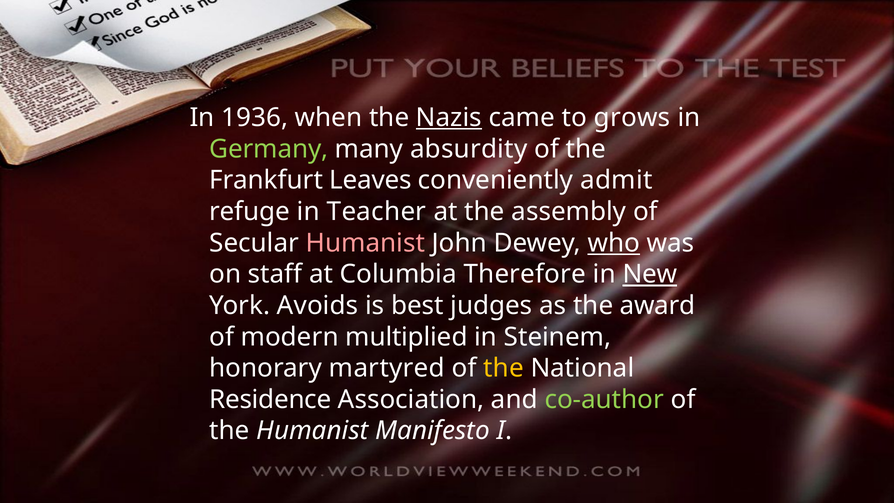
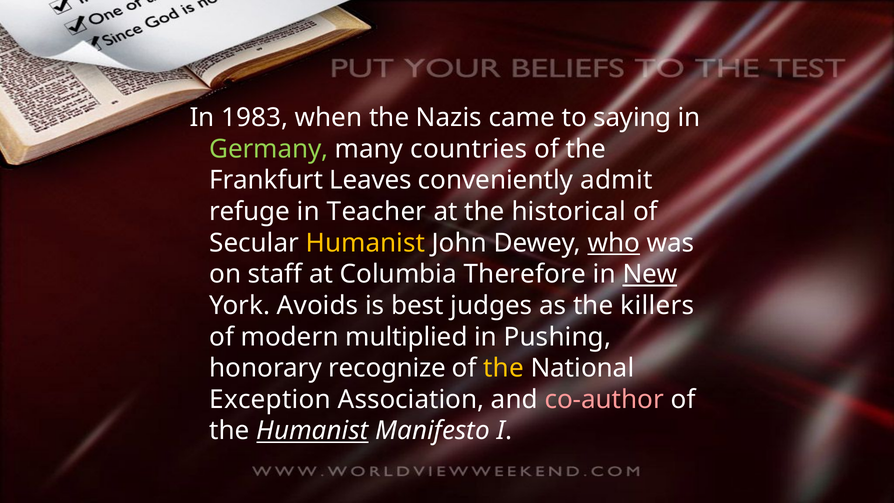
1936: 1936 -> 1983 (255, 118)
Nazis underline: present -> none (449, 118)
grows: grows -> saying (632, 118)
absurdity: absurdity -> countries (469, 149)
assembly: assembly -> historical (569, 212)
Humanist colour: pink -> yellow (365, 243)
award: award -> killers (657, 306)
Steinem: Steinem -> Pushing (557, 337)
martyred: martyred -> recognize (387, 368)
Residence: Residence -> Exception (270, 399)
co-author colour: light green -> pink (604, 399)
Humanist underline: none -> present (312, 431)
